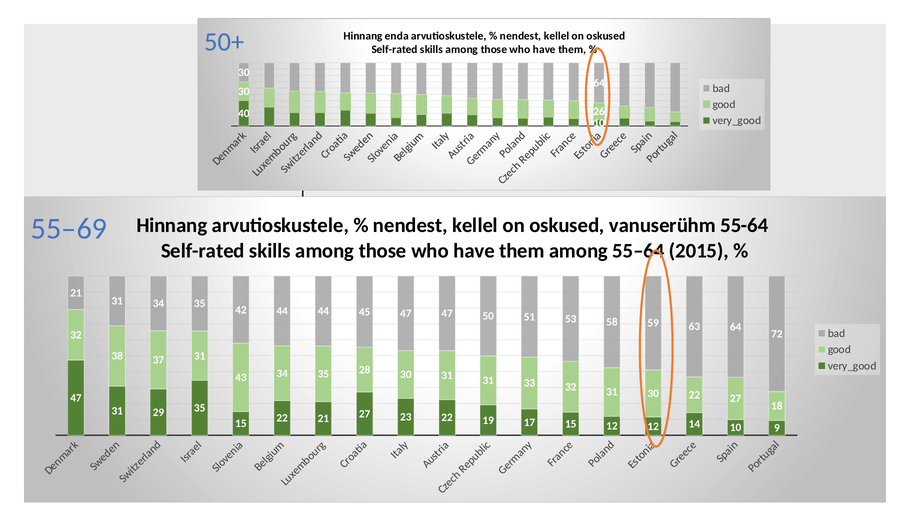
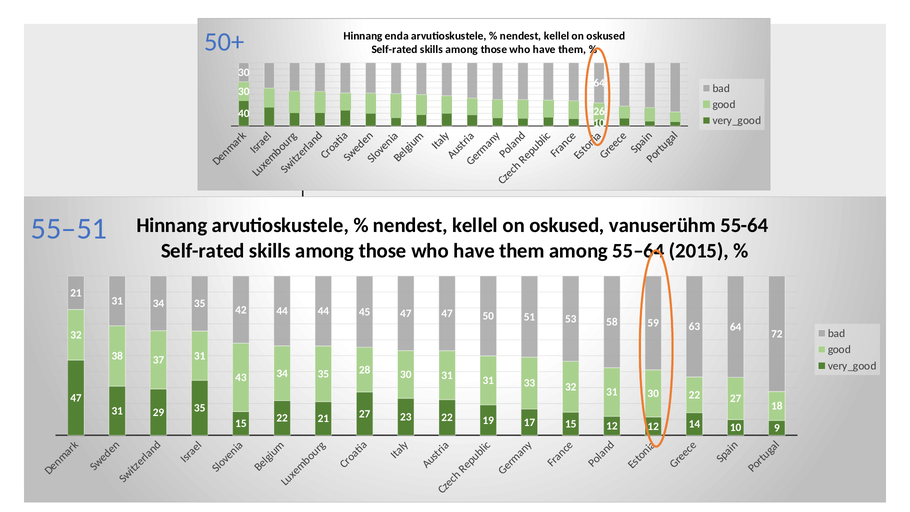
55–69: 55–69 -> 55–51 (69, 229)
